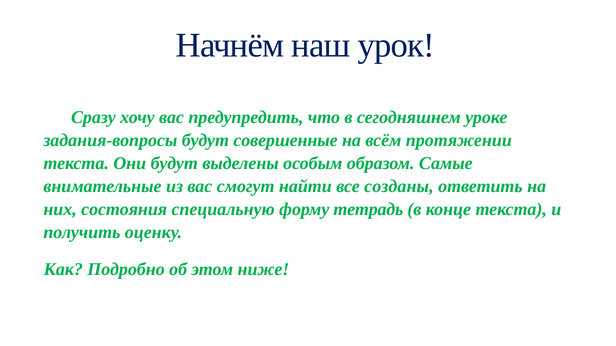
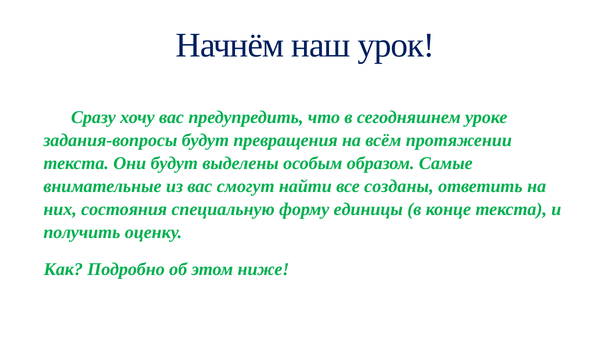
совершенные: совершенные -> превращения (286, 141)
тетрадь: тетрадь -> единицы (368, 210)
